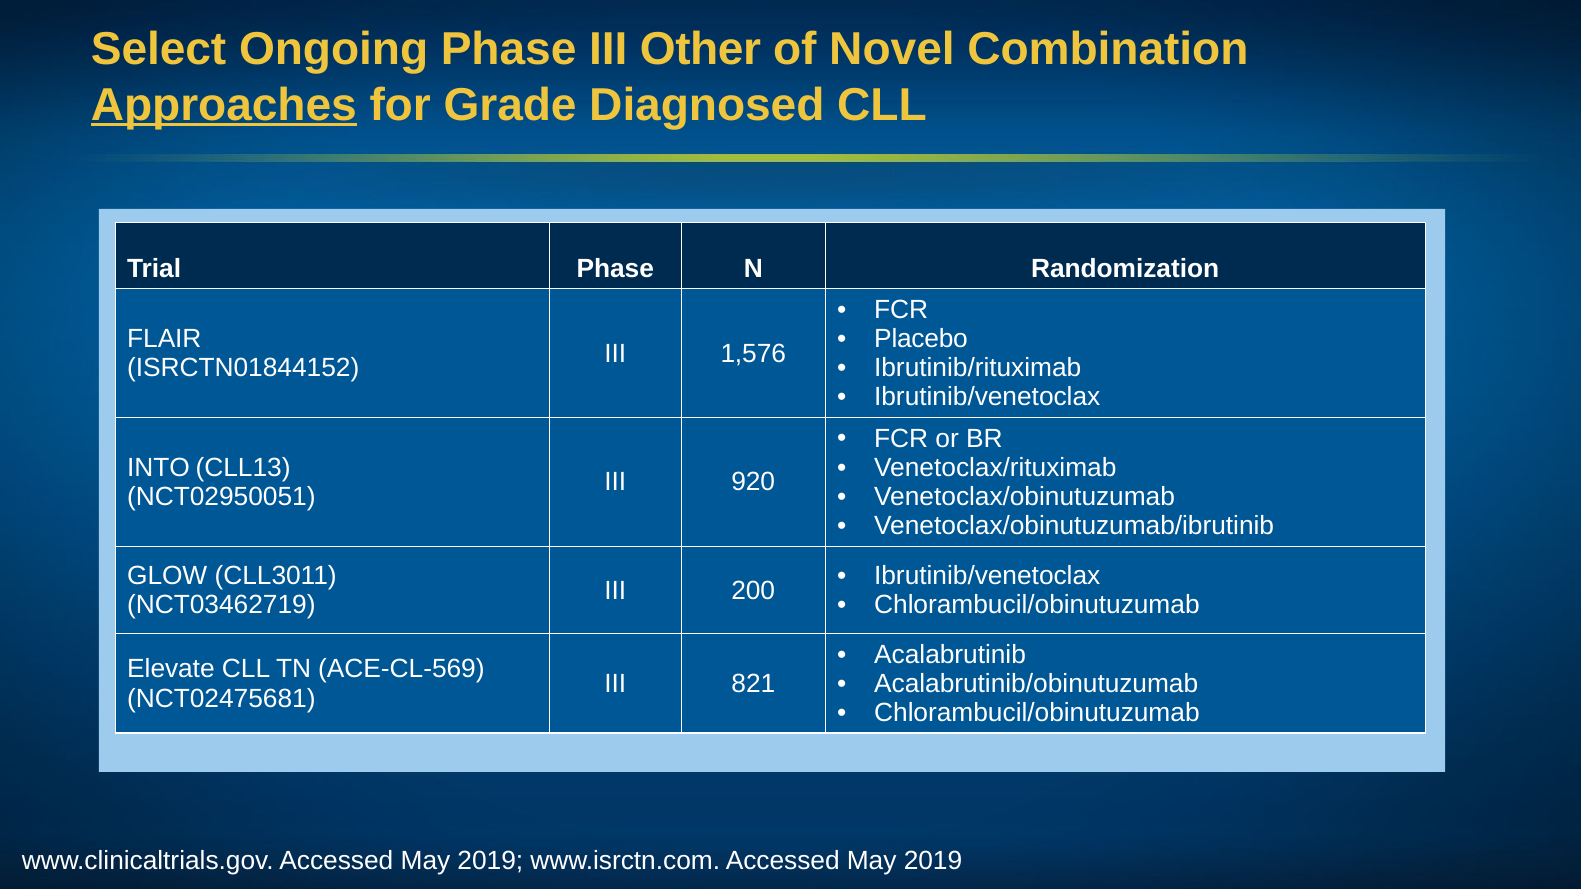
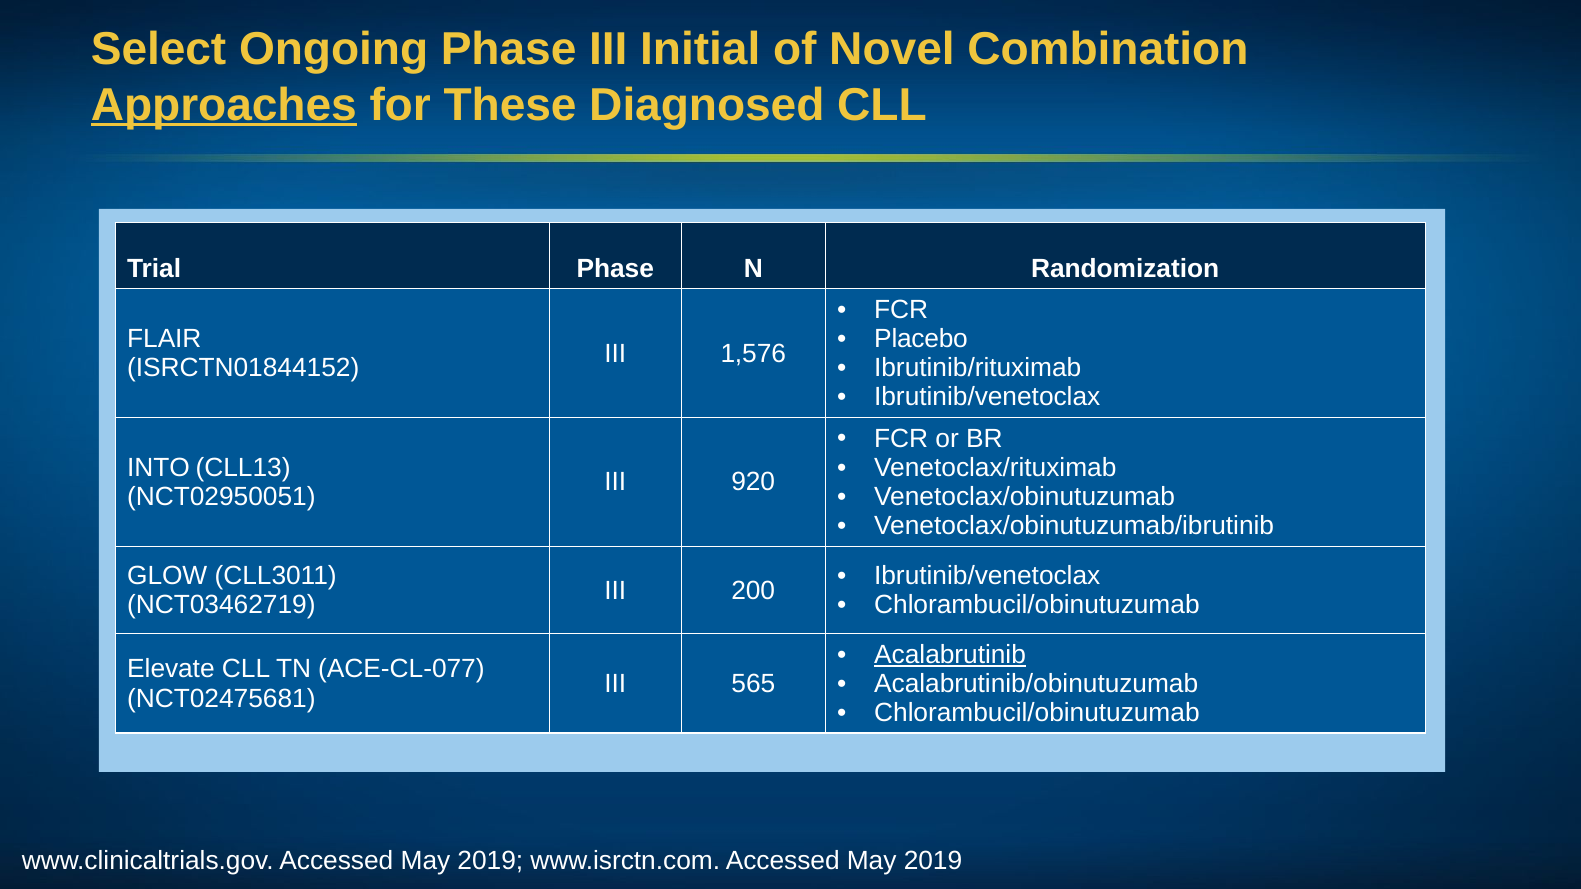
Other: Other -> Initial (700, 50)
Grade: Grade -> These (510, 105)
Acalabrutinib underline: none -> present (950, 655)
ACE-CL-569: ACE-CL-569 -> ACE-CL-077 (401, 669)
821: 821 -> 565 (753, 684)
